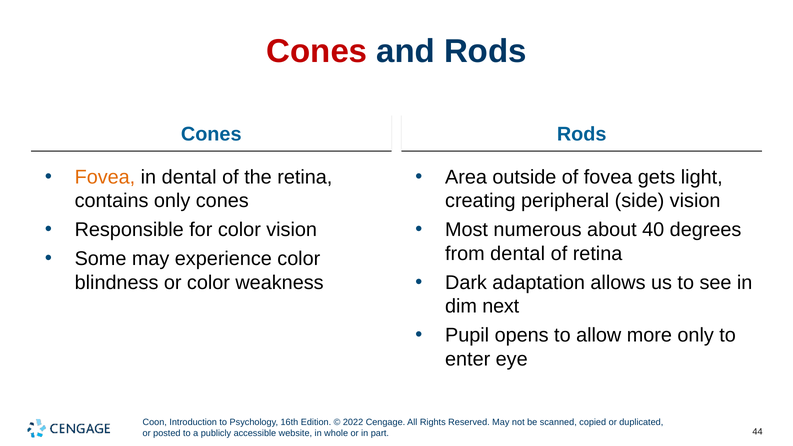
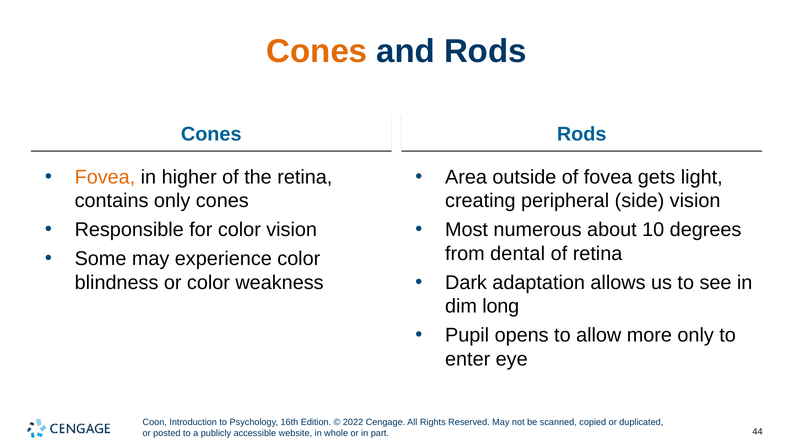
Cones colour: red -> orange (317, 51)
in dental: dental -> higher (189, 177)
40: 40 -> 10 (653, 230)
next: next -> long (501, 306)
